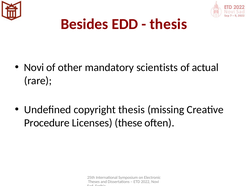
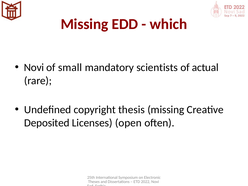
Besides: Besides -> Missing (84, 24)
thesis: thesis -> which (168, 24)
other: other -> small (70, 67)
Procedure: Procedure -> Deposited (47, 123)
these: these -> open (128, 123)
